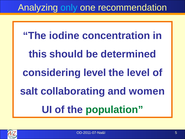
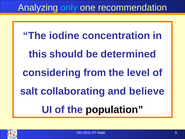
considering level: level -> from (95, 73)
women: women -> believe (147, 91)
population colour: green -> black (114, 110)
